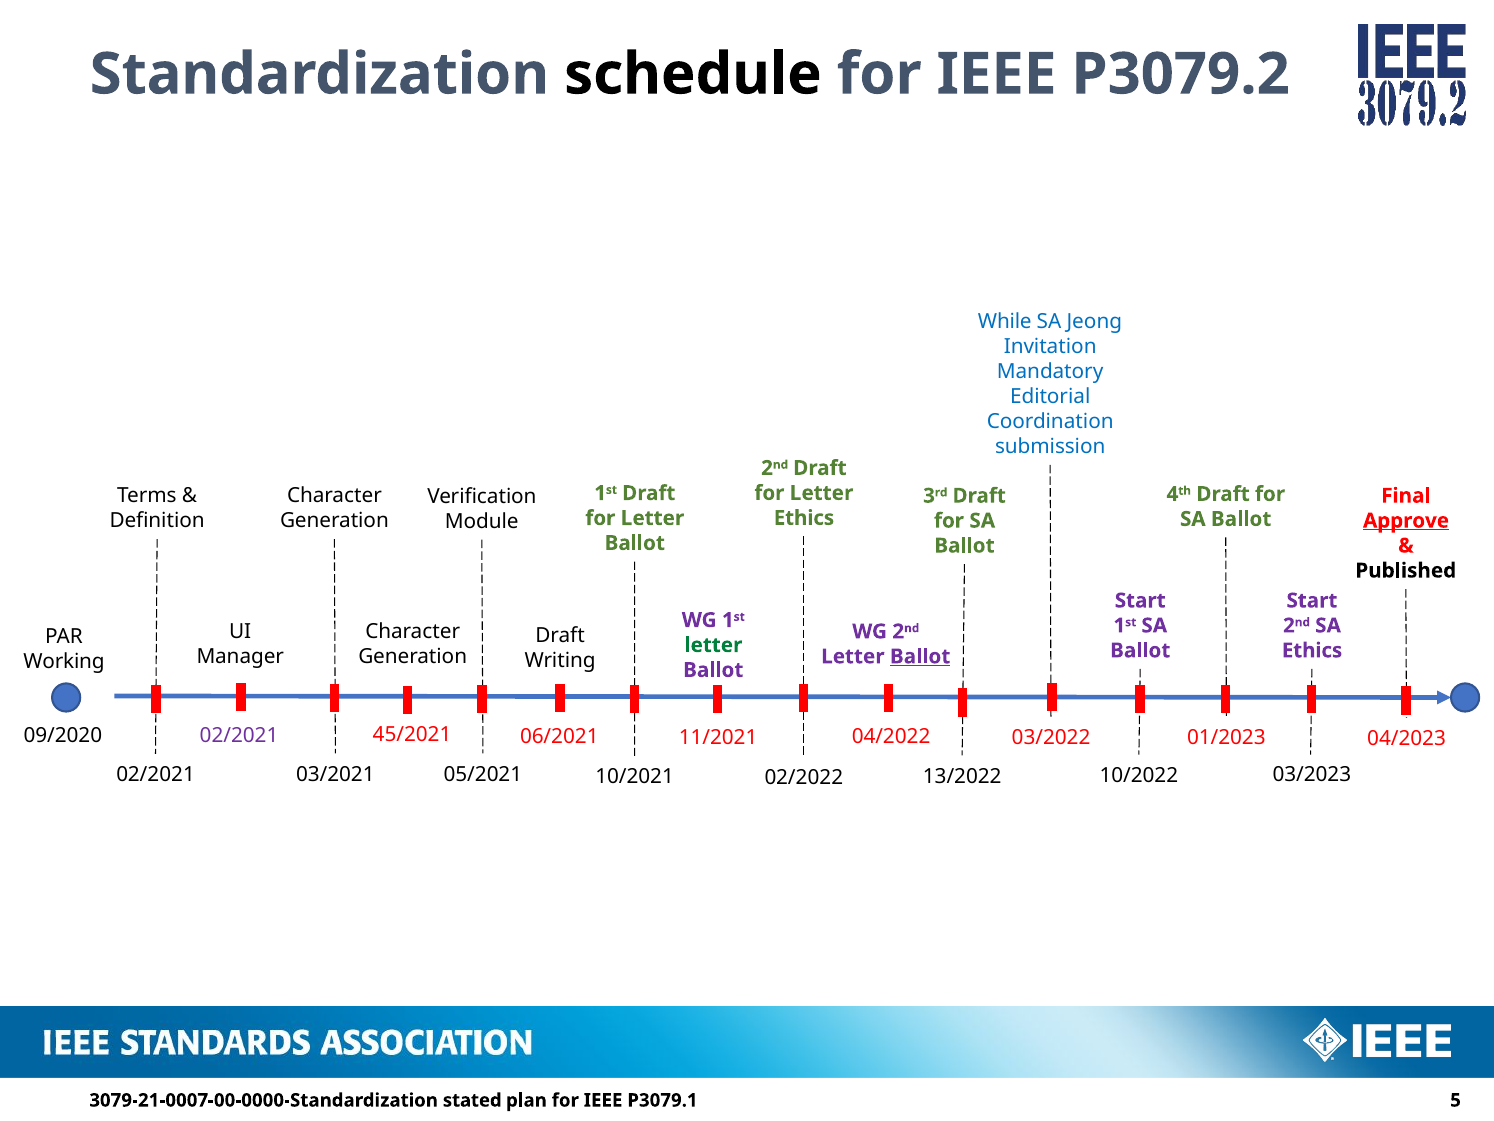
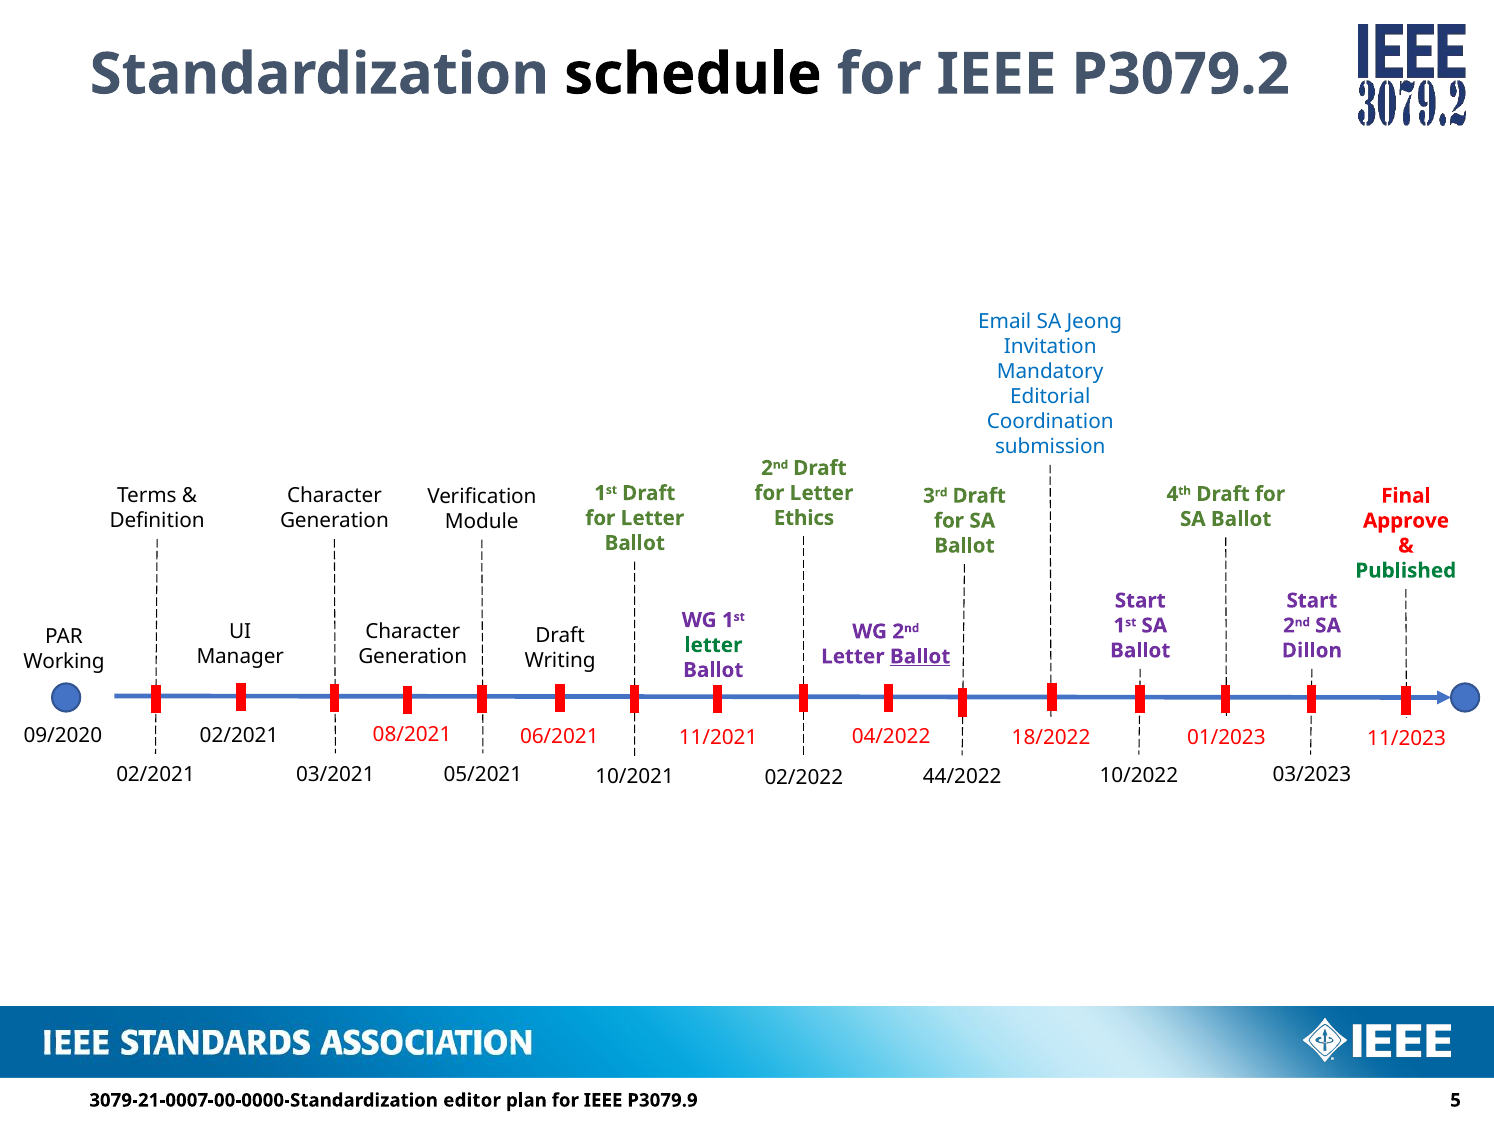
While: While -> Email (1005, 322)
Approve underline: present -> none (1406, 521)
Published colour: black -> green (1406, 570)
Ethics: Ethics -> Dillon (1312, 650)
45/2021: 45/2021 -> 08/2021 (412, 734)
02/2021 colour: purple -> black (239, 735)
03/2022: 03/2022 -> 18/2022 (1051, 738)
04/2023: 04/2023 -> 11/2023 (1407, 739)
13/2022: 13/2022 -> 44/2022 (962, 776)
stated: stated -> editor (472, 1100)
P3079.1: P3079.1 -> P3079.9 (662, 1100)
